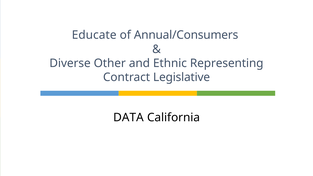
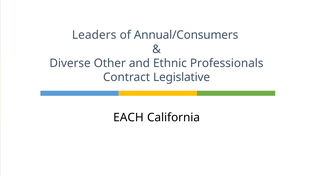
Educate: Educate -> Leaders (94, 35)
Representing: Representing -> Professionals (227, 63)
DATA: DATA -> EACH (128, 118)
